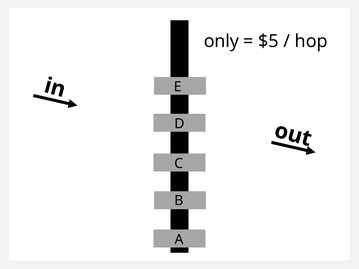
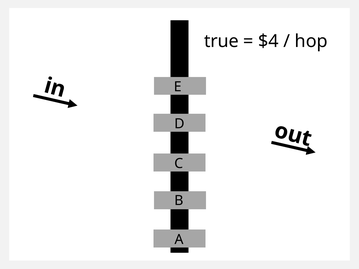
only: only -> true (221, 41)
$5: $5 -> $4 (268, 41)
